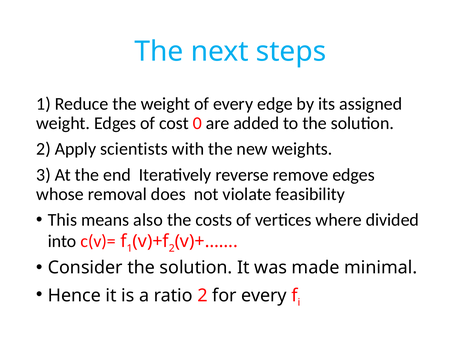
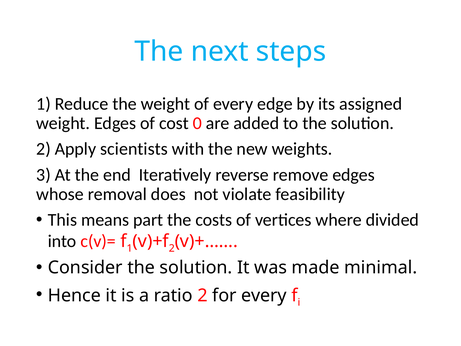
also: also -> part (148, 220)
